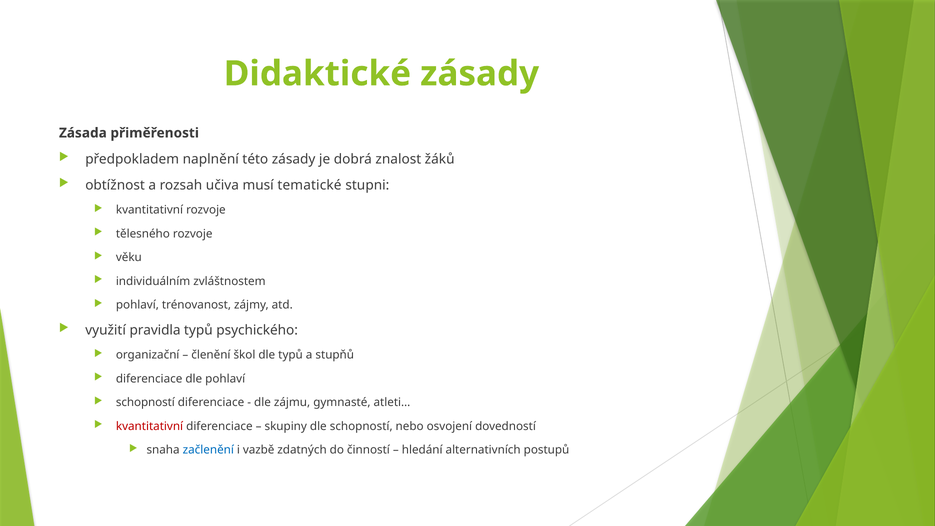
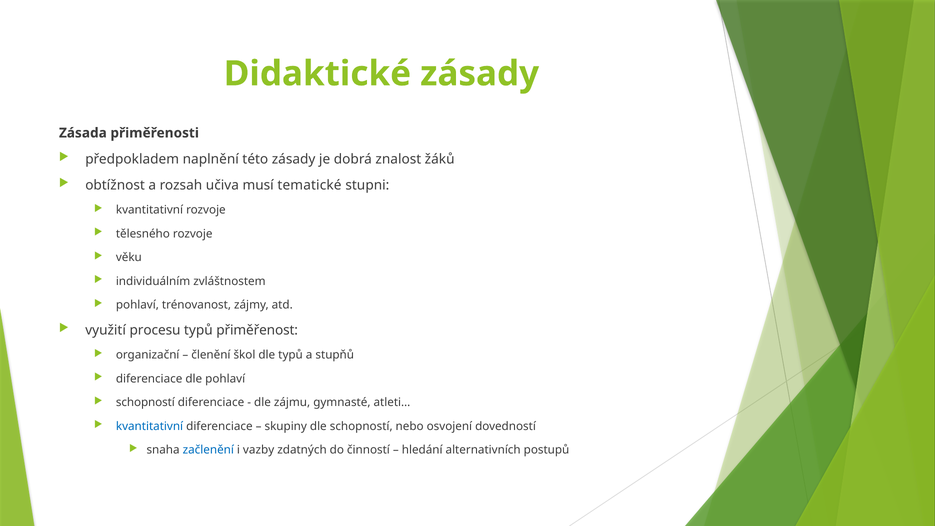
pravidla: pravidla -> procesu (155, 330)
psychického: psychického -> přiměřenost (257, 330)
kvantitativní colour: red -> blue (150, 426)
vazbě: vazbě -> vazby (259, 450)
